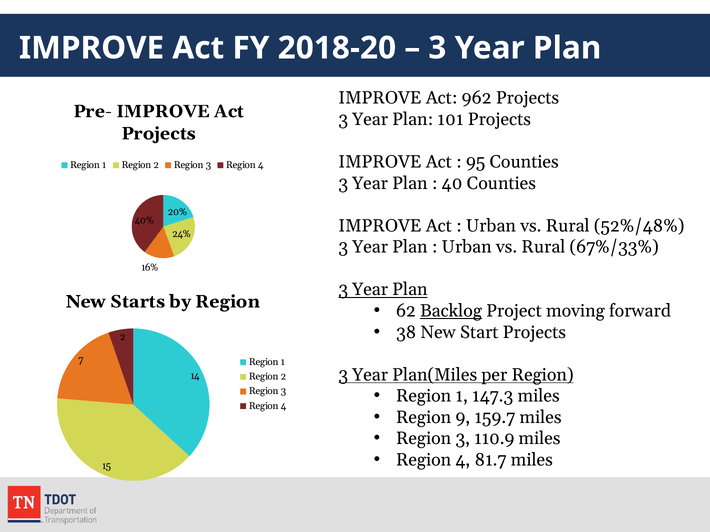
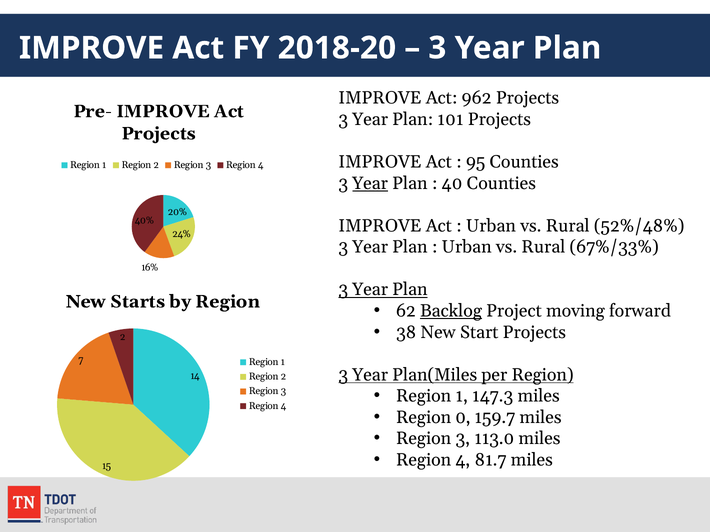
Year underline: none -> present (370, 183)
9: 9 -> 0 (463, 418)
110.9: 110.9 -> 113.0 (494, 439)
